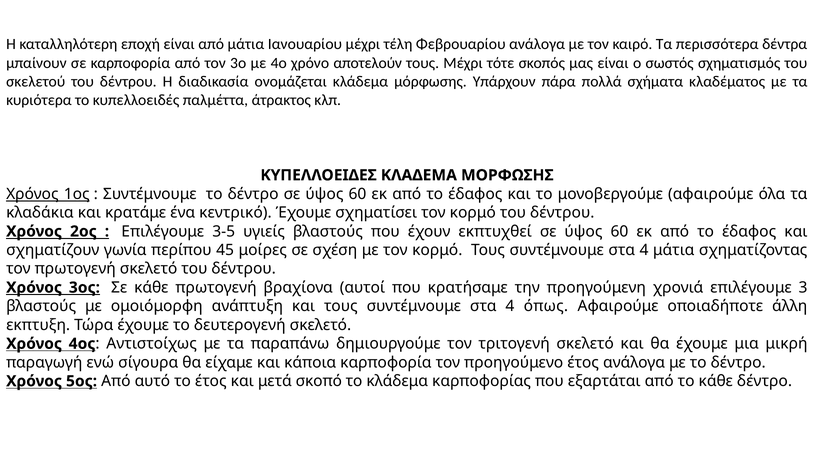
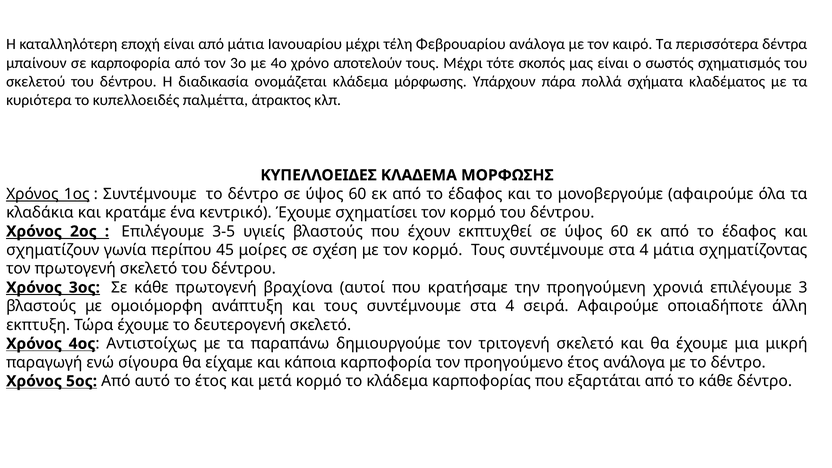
όπως: όπως -> σειρά (546, 306)
μετά σκοπό: σκοπό -> κορμό (319, 381)
